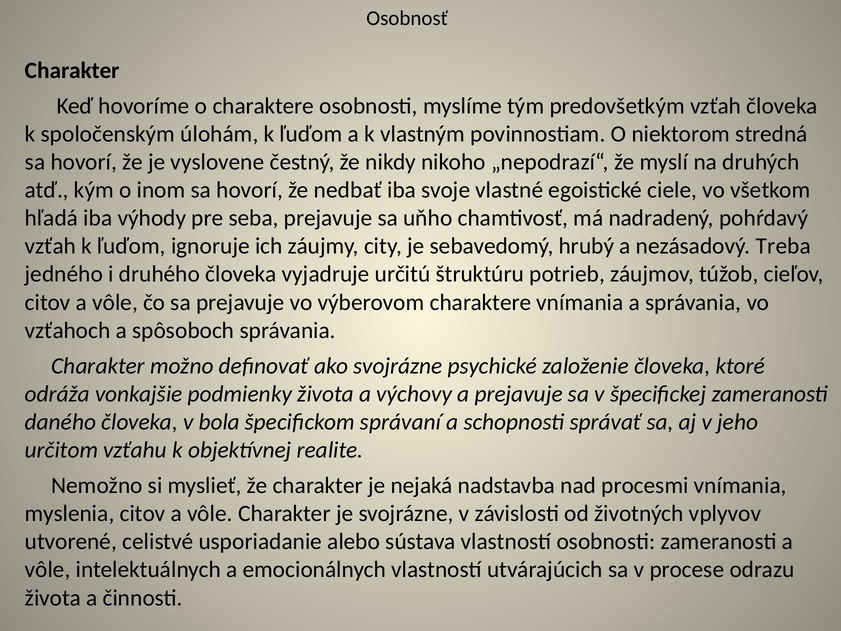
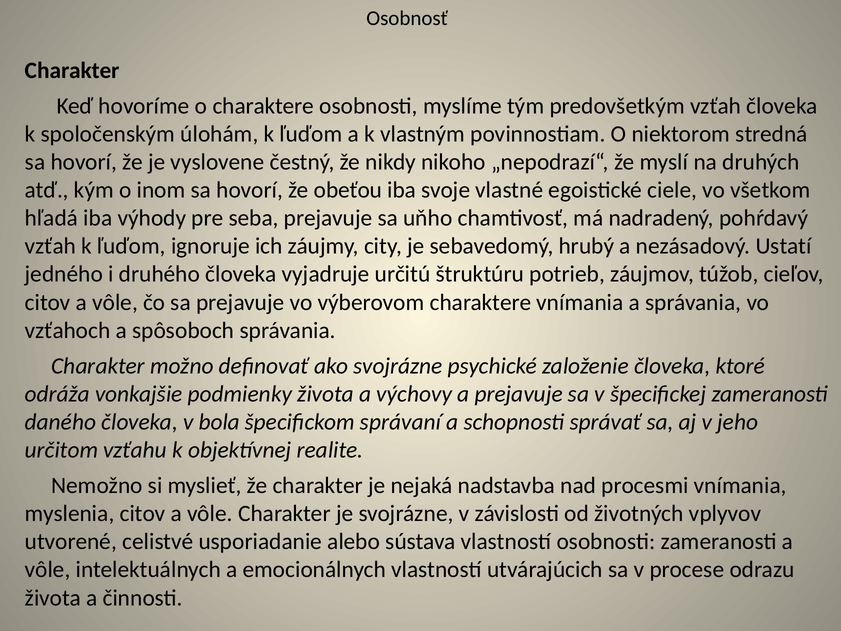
nedbať: nedbať -> obeťou (348, 190)
Treba: Treba -> Ustatí (784, 246)
